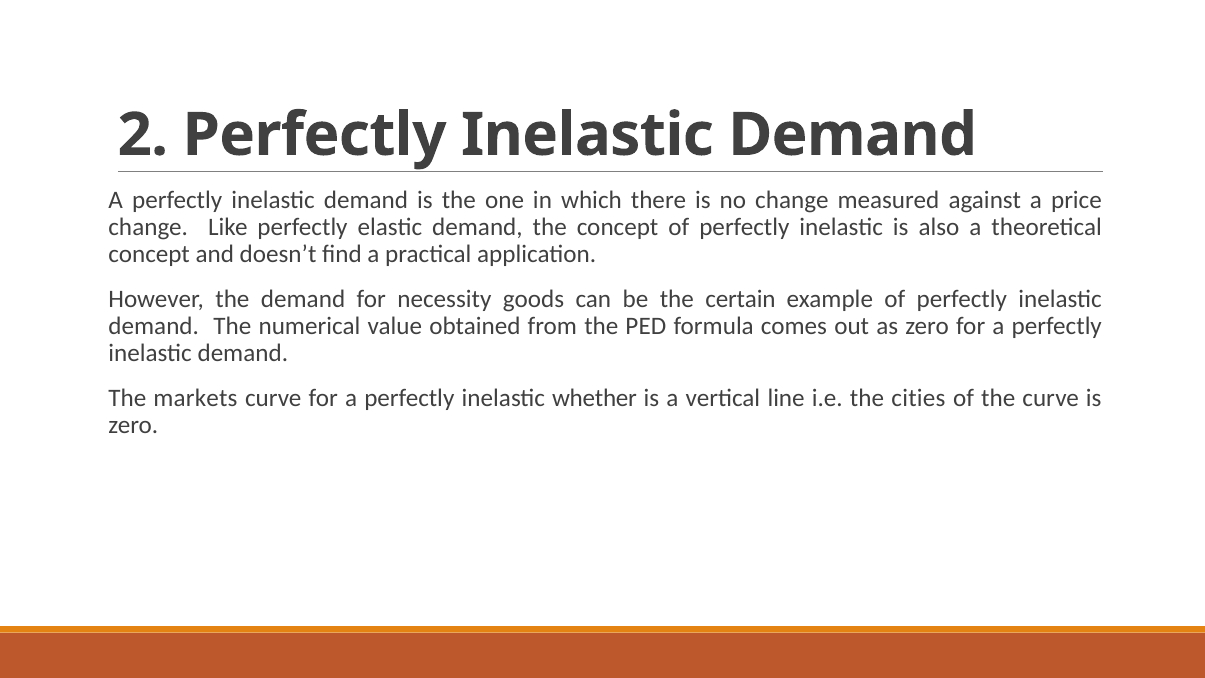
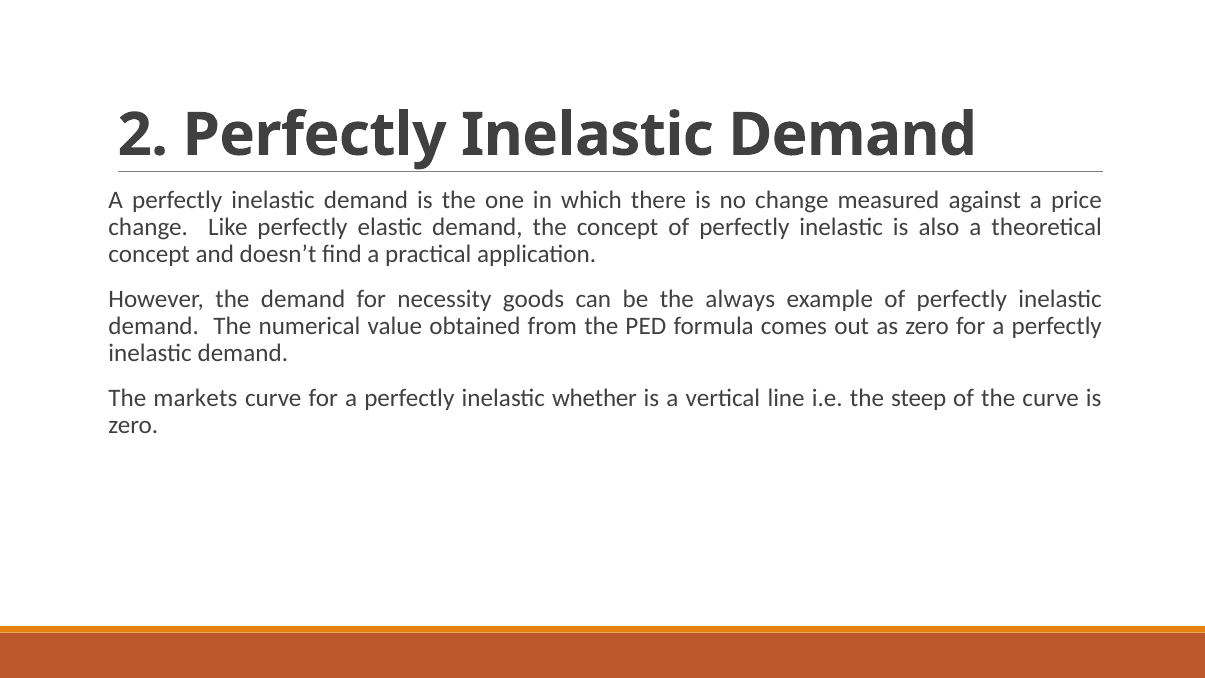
certain: certain -> always (740, 299)
cities: cities -> steep (919, 398)
